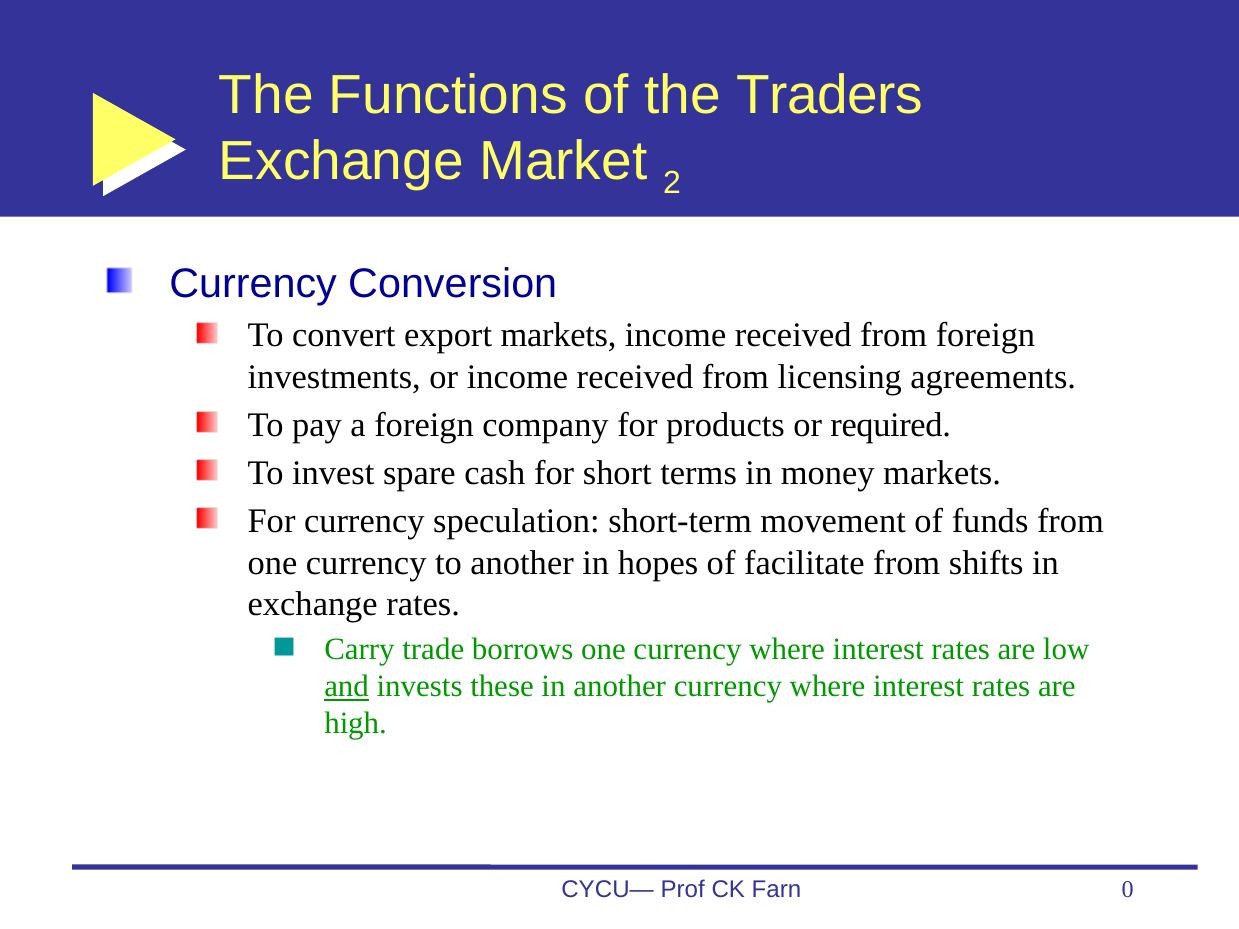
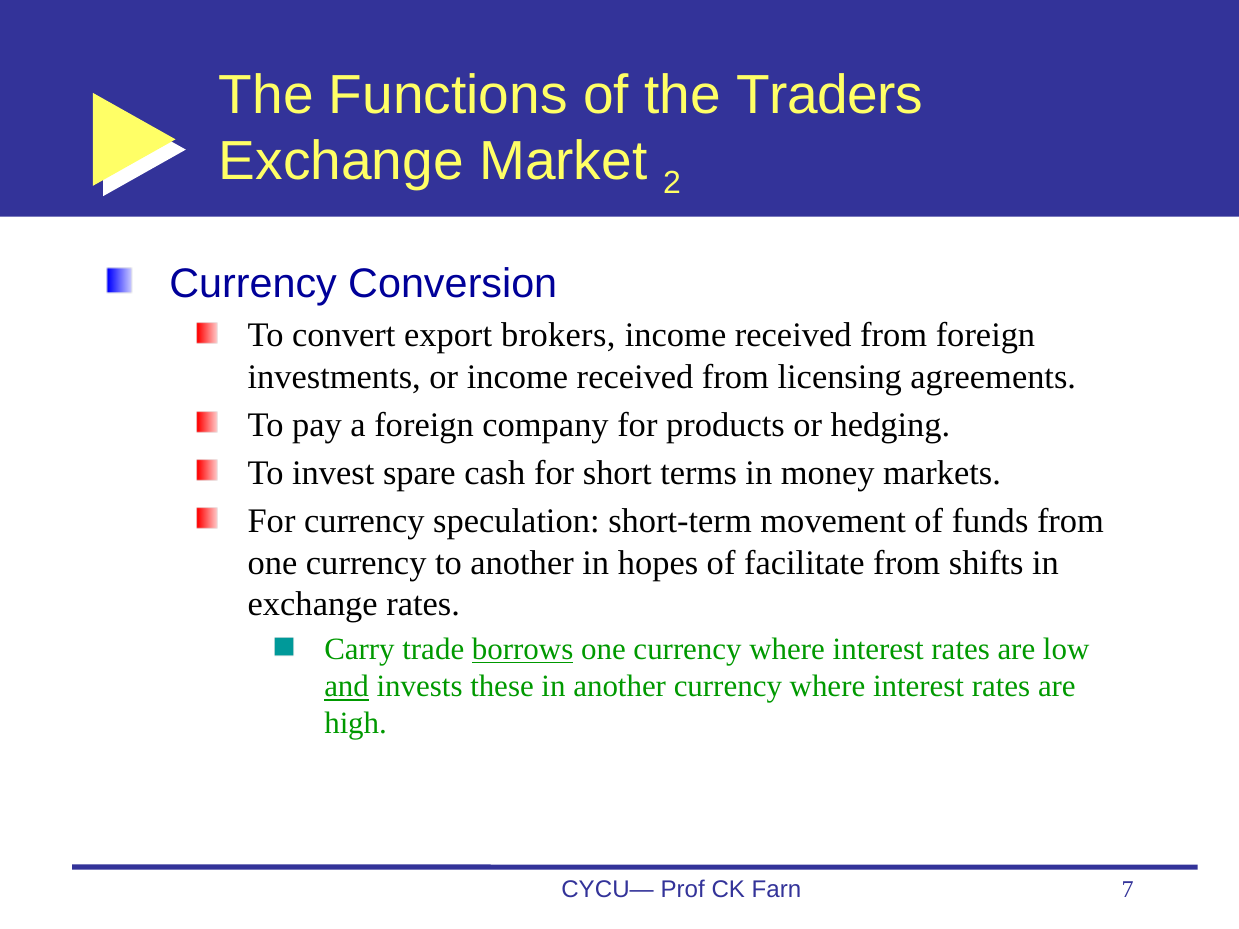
export markets: markets -> brokers (558, 336)
required: required -> hedging (890, 425)
borrows underline: none -> present (523, 649)
0: 0 -> 7 (1128, 890)
